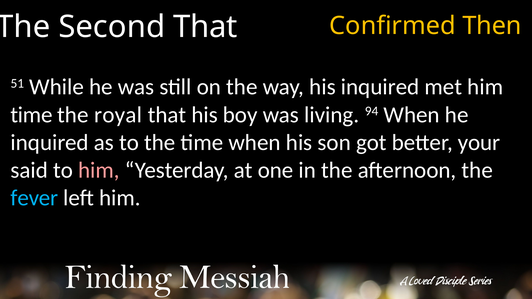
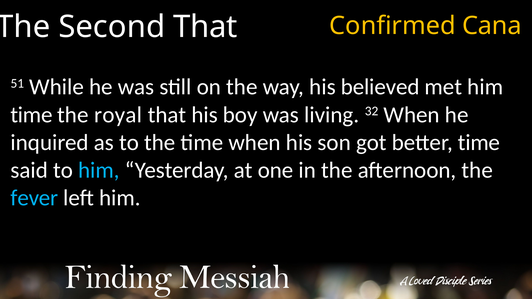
Then: Then -> Cana (492, 26)
his inquired: inquired -> believed (380, 87)
94: 94 -> 32 (372, 111)
better your: your -> time (479, 143)
him colour: pink -> light blue (99, 170)
